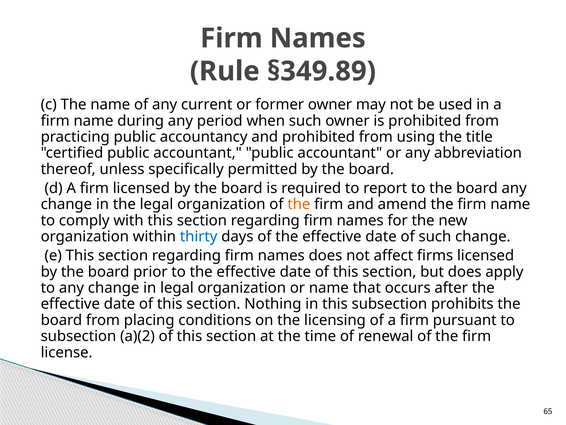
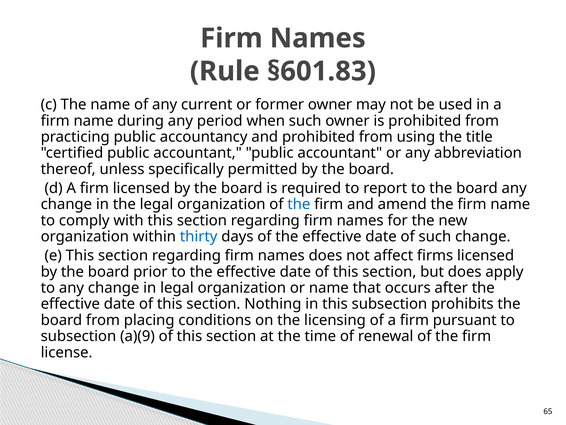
§349.89: §349.89 -> §601.83 (321, 71)
the colour: orange -> blue (299, 204)
a)(2: a)(2 -> a)(9 (137, 336)
